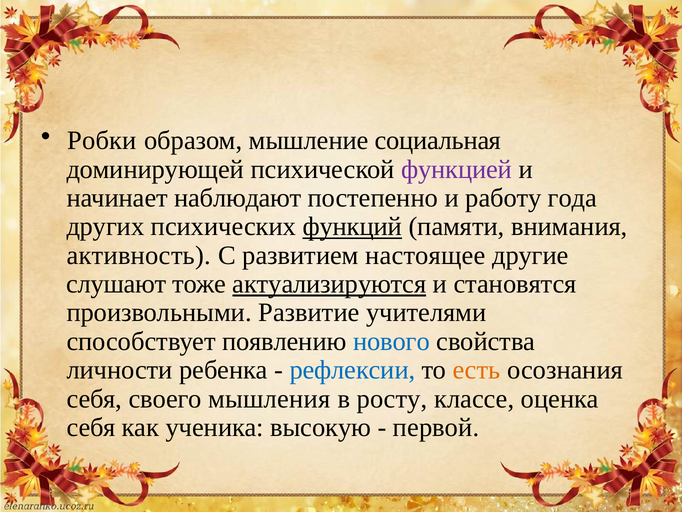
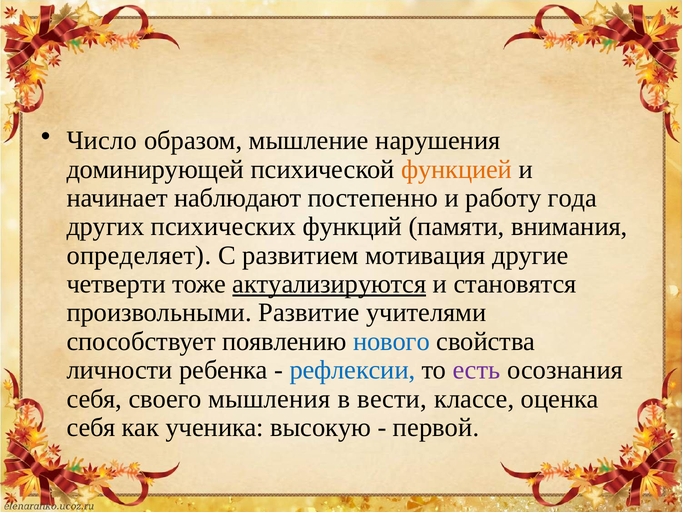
Робки: Робки -> Число (102, 141)
социальная: социальная -> нарушения (438, 141)
функцией colour: purple -> orange (457, 169)
функций underline: present -> none (352, 226)
активность: активность -> определяет (139, 255)
настоящее: настоящее -> мотивация (425, 255)
слушают: слушают -> четверти (116, 284)
есть colour: orange -> purple (477, 370)
росту: росту -> вести (392, 398)
